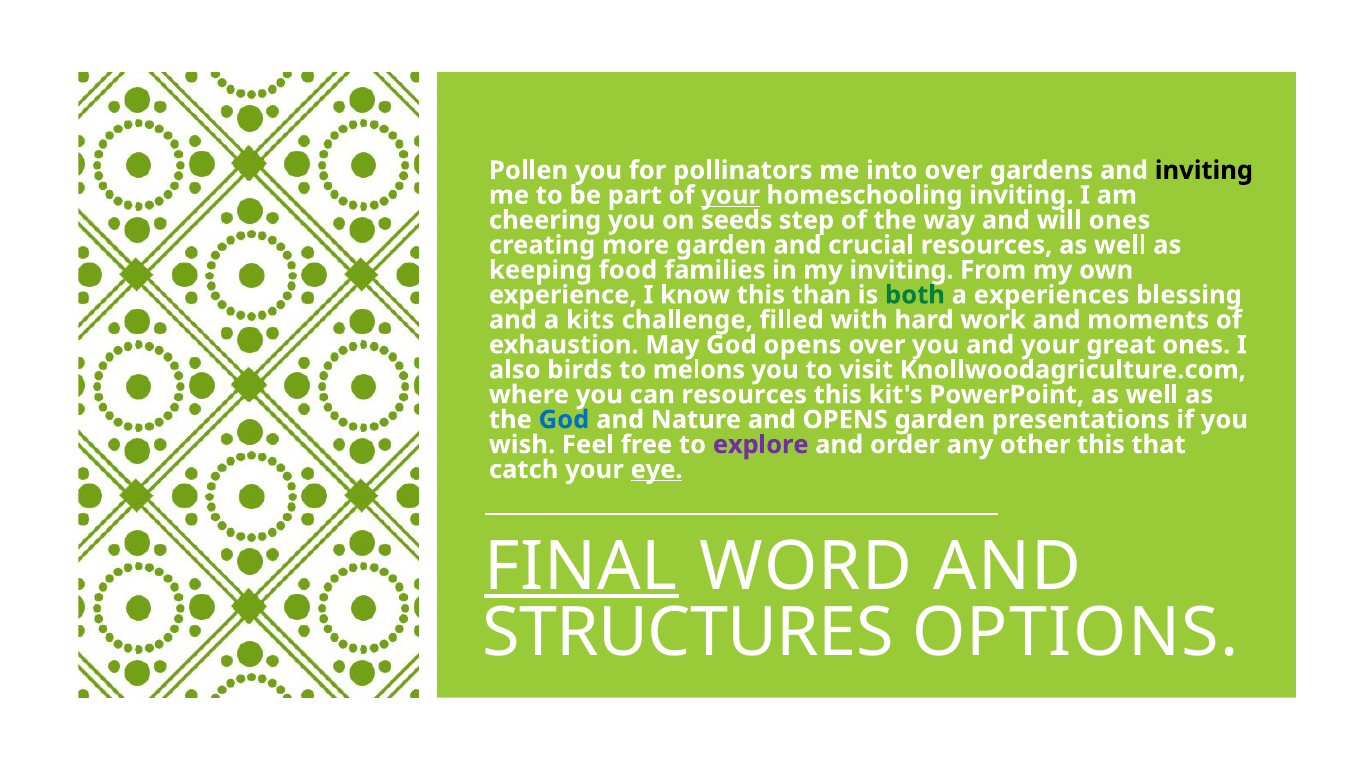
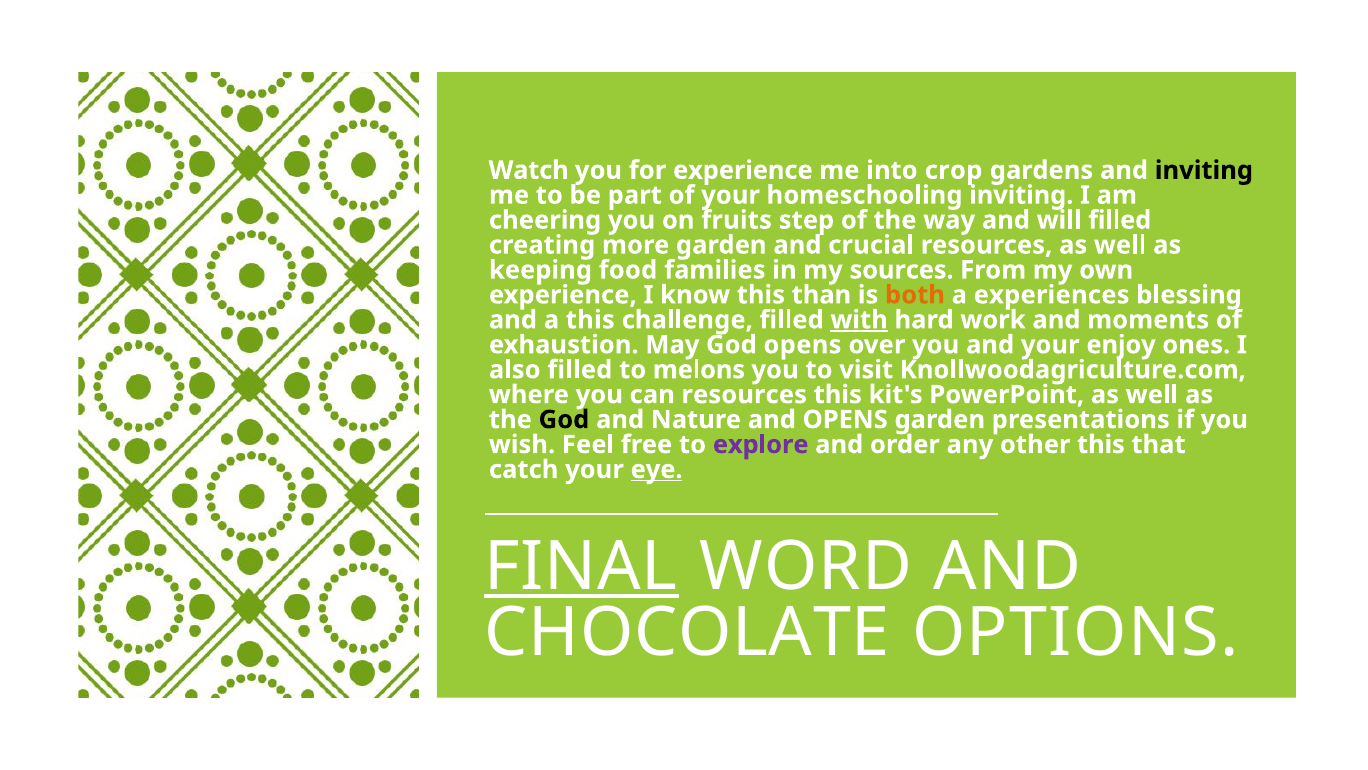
Pollen: Pollen -> Watch (529, 170)
for pollinators: pollinators -> experience (743, 170)
into over: over -> crop (954, 170)
your underline: present -> none (731, 195)
seeds: seeds -> fruits (737, 220)
will ones: ones -> filled (1120, 220)
my inviting: inviting -> sources (902, 270)
both colour: green -> orange (915, 295)
a kits: kits -> this (590, 320)
with underline: none -> present (859, 320)
great: great -> enjoy (1121, 345)
also birds: birds -> filled (580, 370)
God colour: blue -> black (564, 419)
STRUCTURES: STRUCTURES -> CHOCOLATE (687, 632)
